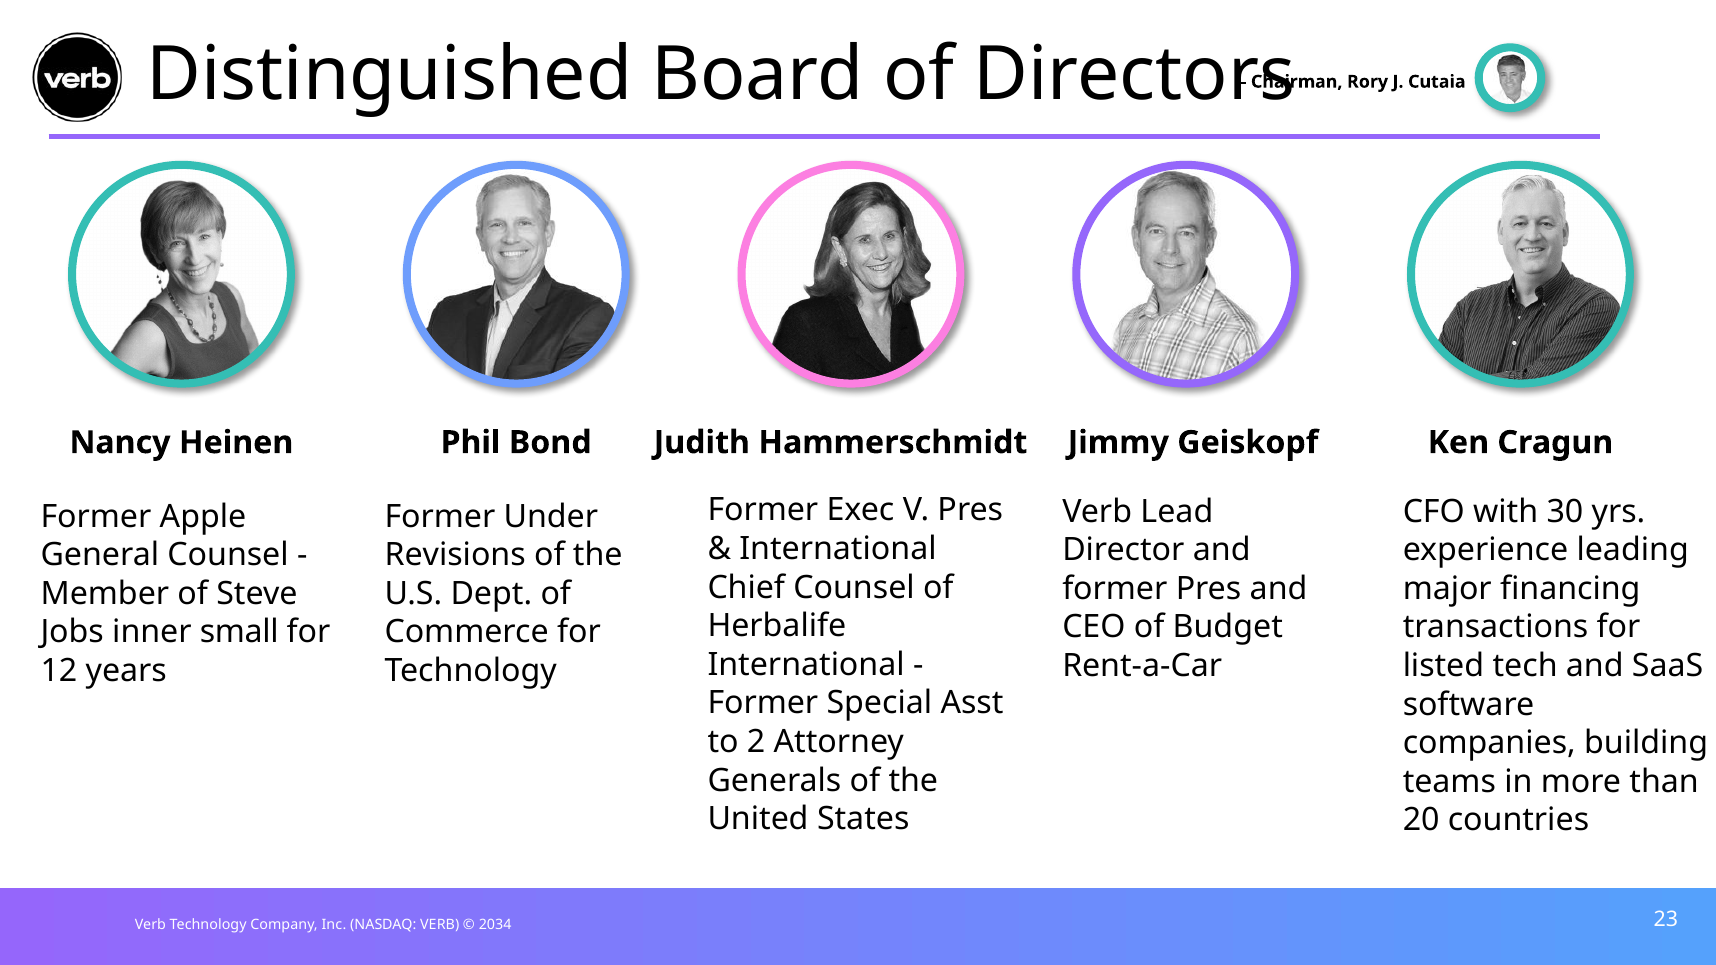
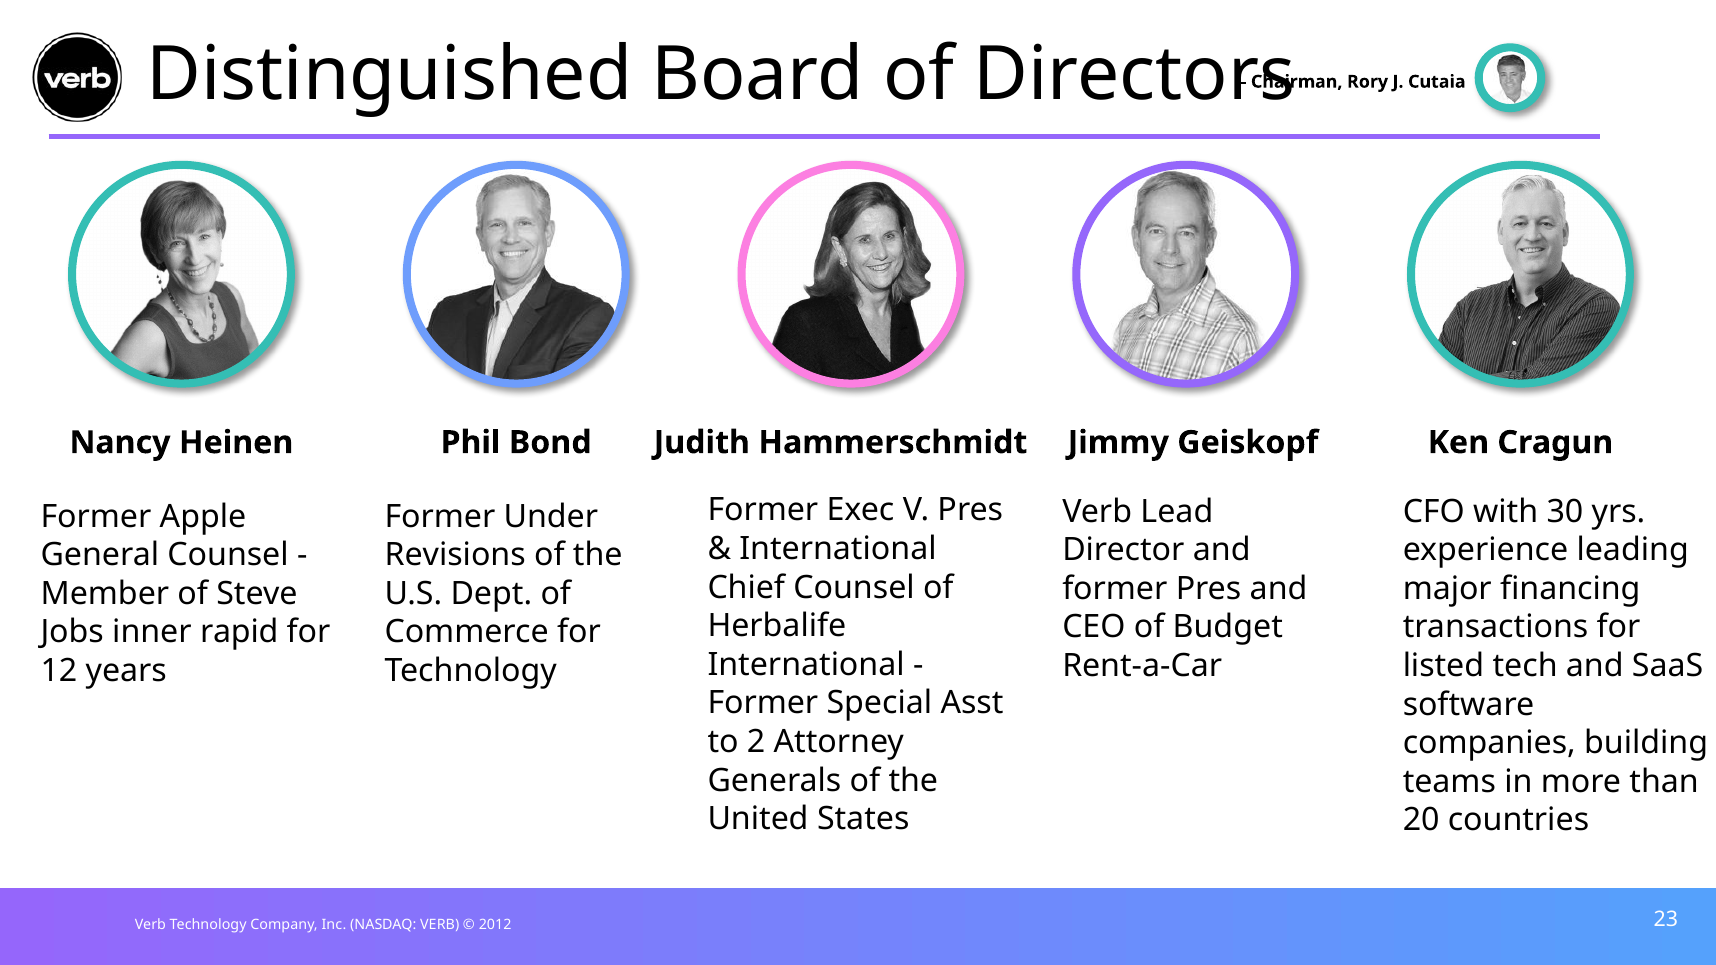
small: small -> rapid (239, 632)
2034: 2034 -> 2012 (495, 925)
